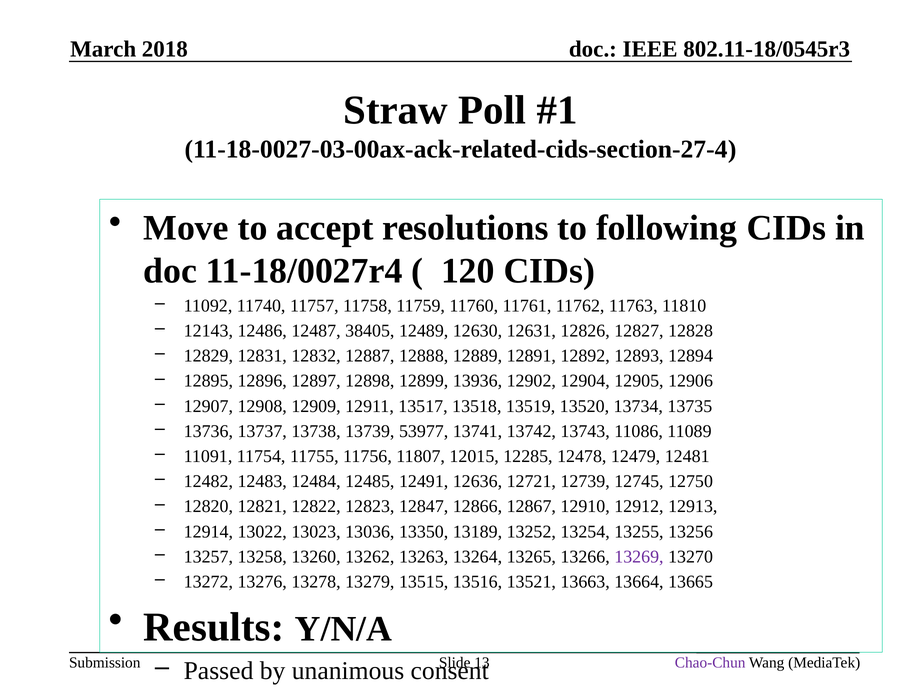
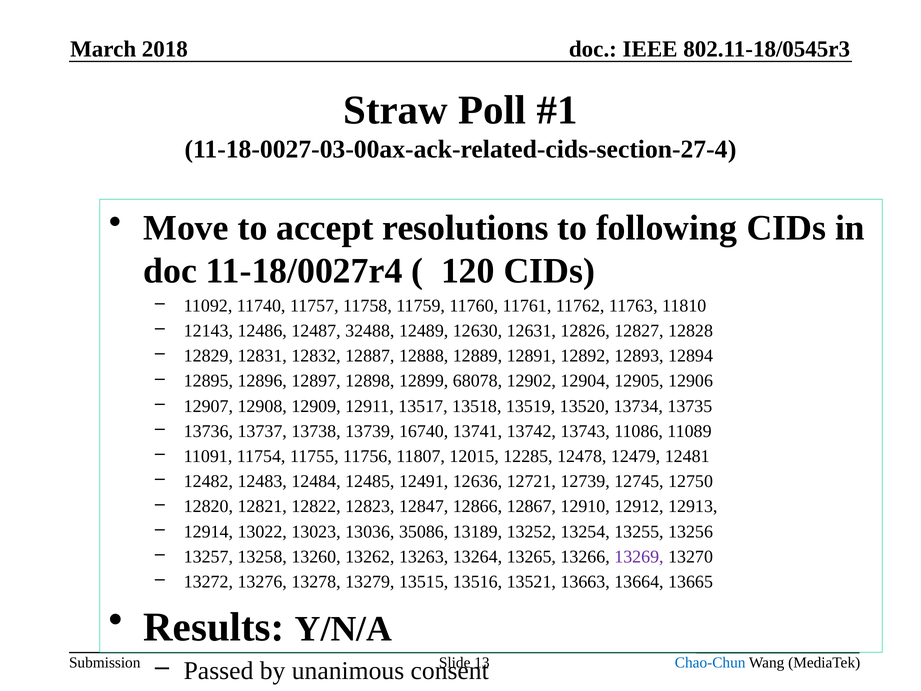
38405: 38405 -> 32488 (370, 331)
13936: 13936 -> 68078 (477, 381)
53977: 53977 -> 16740 (424, 431)
13350: 13350 -> 35086 (424, 531)
Chao-Chun colour: purple -> blue (710, 662)
